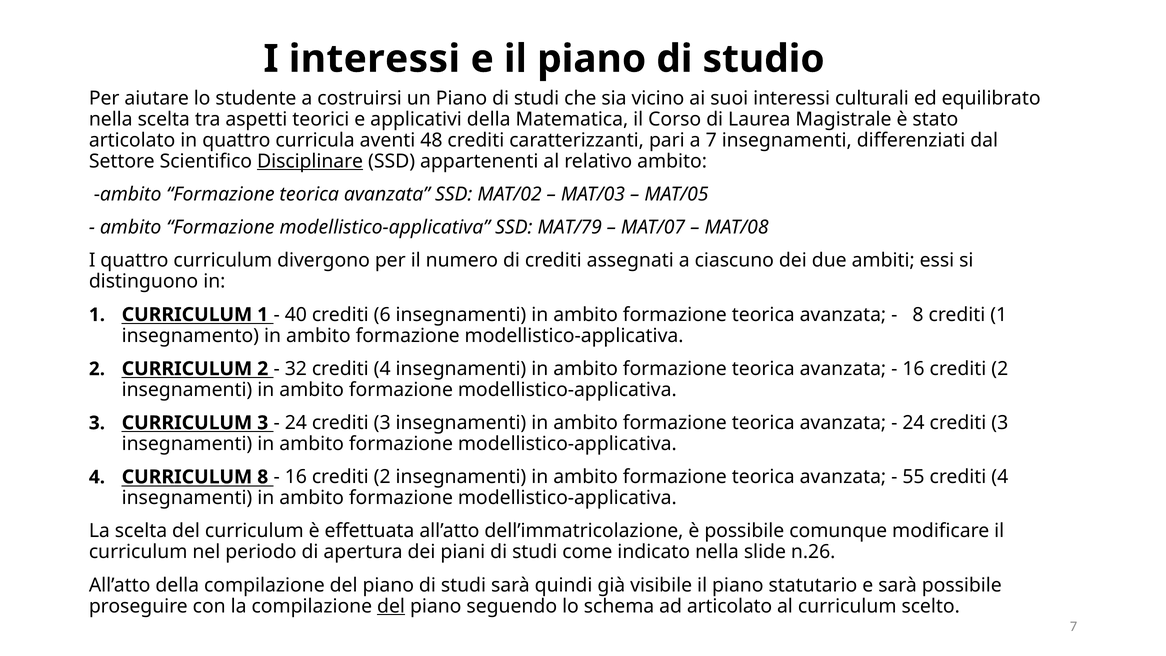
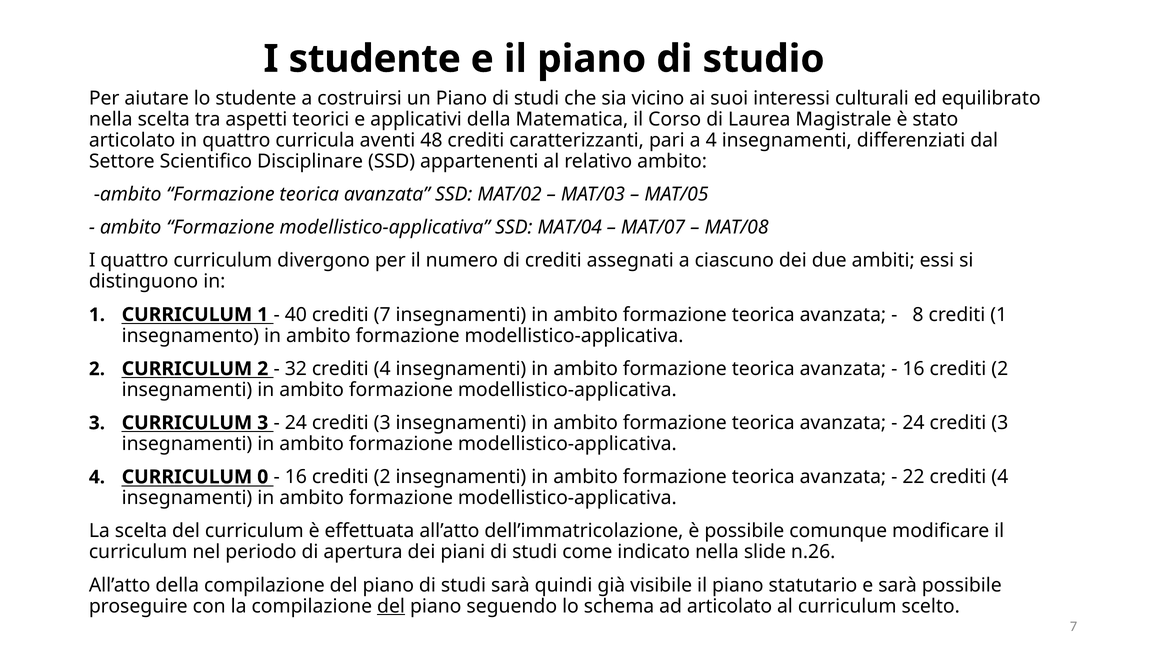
I interessi: interessi -> studente (375, 59)
a 7: 7 -> 4 (711, 140)
Disciplinare underline: present -> none (310, 161)
MAT/79: MAT/79 -> MAT/04 (570, 227)
crediti 6: 6 -> 7 (382, 315)
CURRICULUM 8: 8 -> 0 (263, 477)
55: 55 -> 22 (913, 477)
